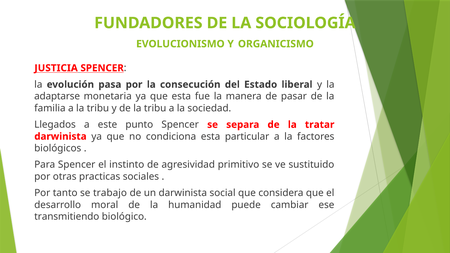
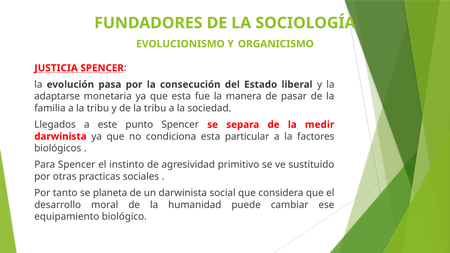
tratar: tratar -> medir (320, 125)
trabajo: trabajo -> planeta (110, 193)
transmitiendo: transmitiendo -> equipamiento (67, 217)
